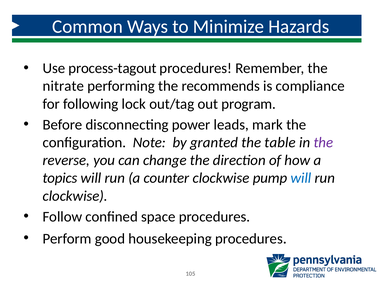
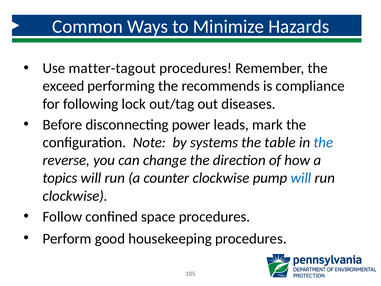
process-tagout: process-tagout -> matter-tagout (112, 68)
nitrate: nitrate -> exceed (63, 86)
program: program -> diseases (249, 104)
granted: granted -> systems (214, 142)
the colour: purple -> blue (323, 142)
